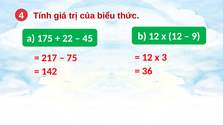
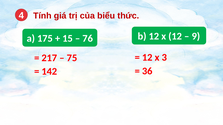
22: 22 -> 15 (68, 39)
45: 45 -> 76 (88, 39)
